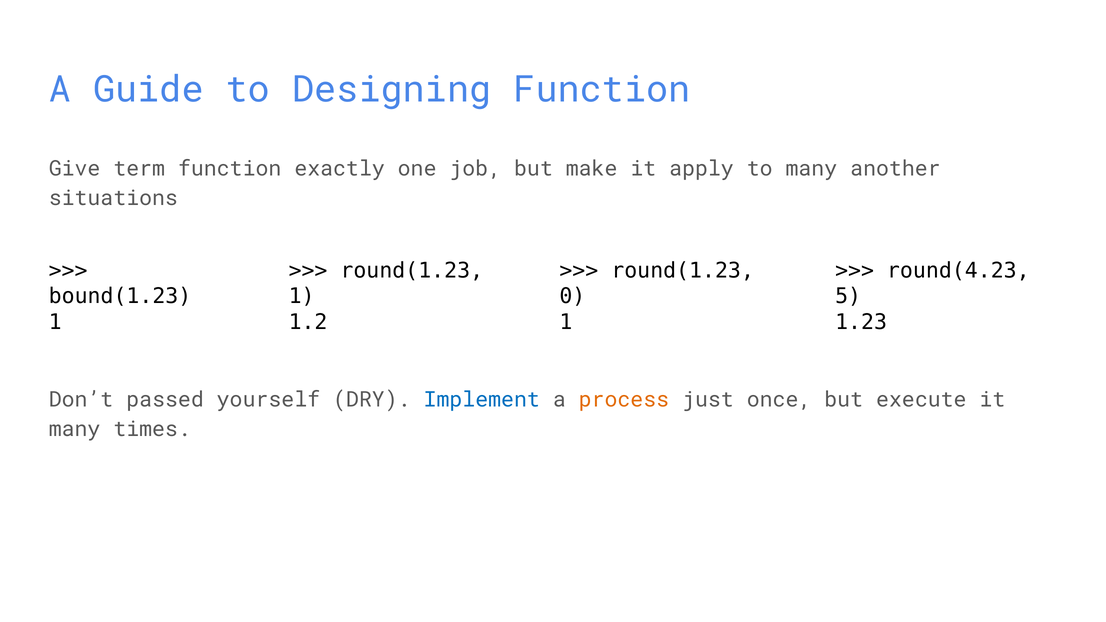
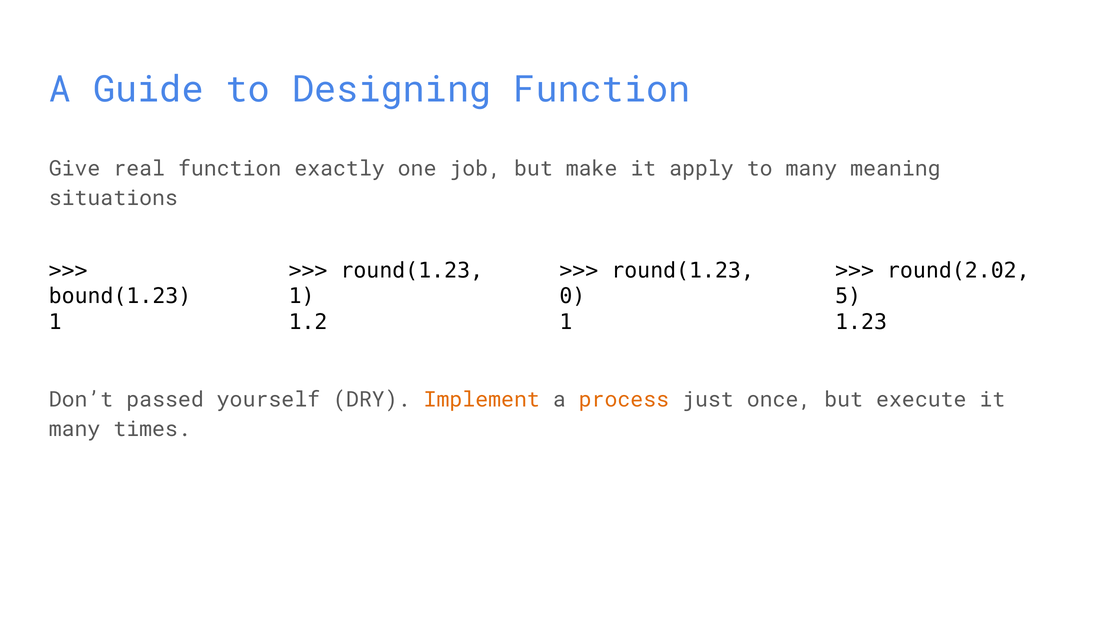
term: term -> real (139, 169)
another: another -> meaning (895, 169)
round(4.23: round(4.23 -> round(2.02 (958, 271)
Implement colour: blue -> orange (482, 400)
